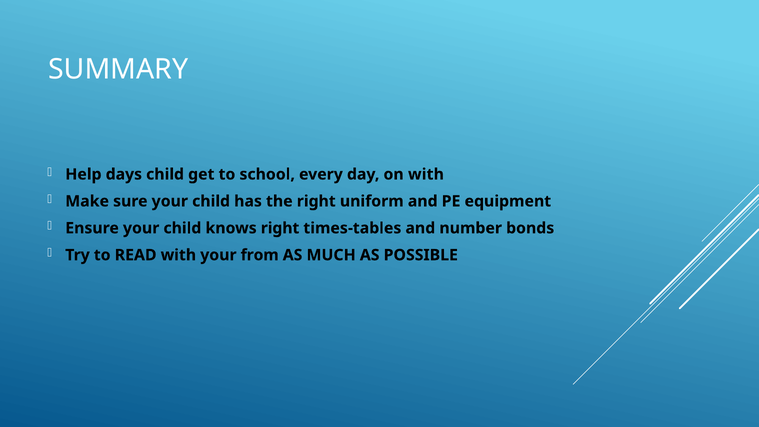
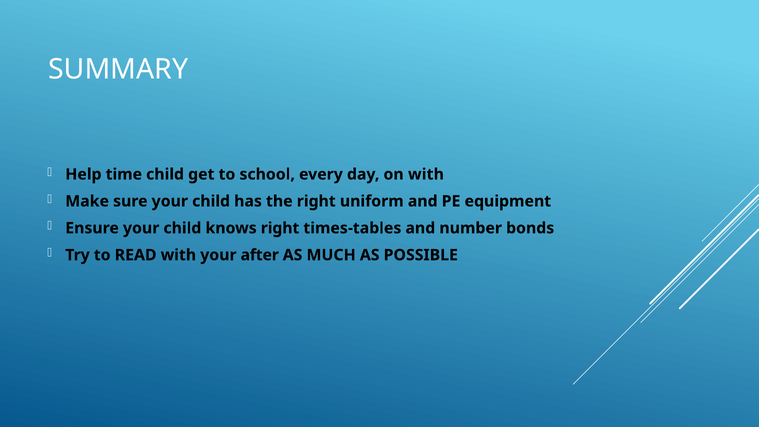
days: days -> time (124, 174)
from: from -> after (260, 255)
